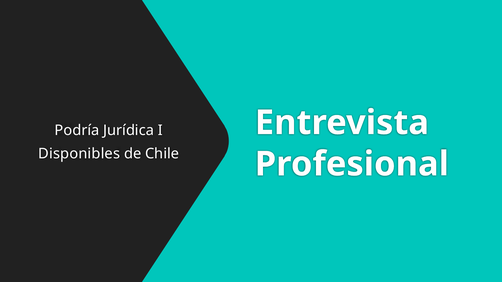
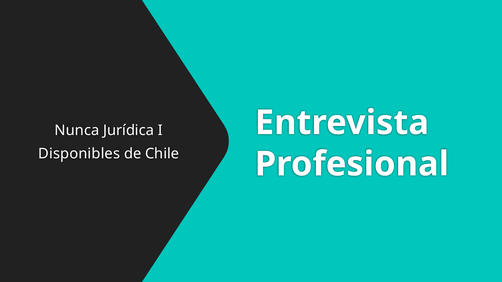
Podría: Podría -> Nunca (77, 130)
